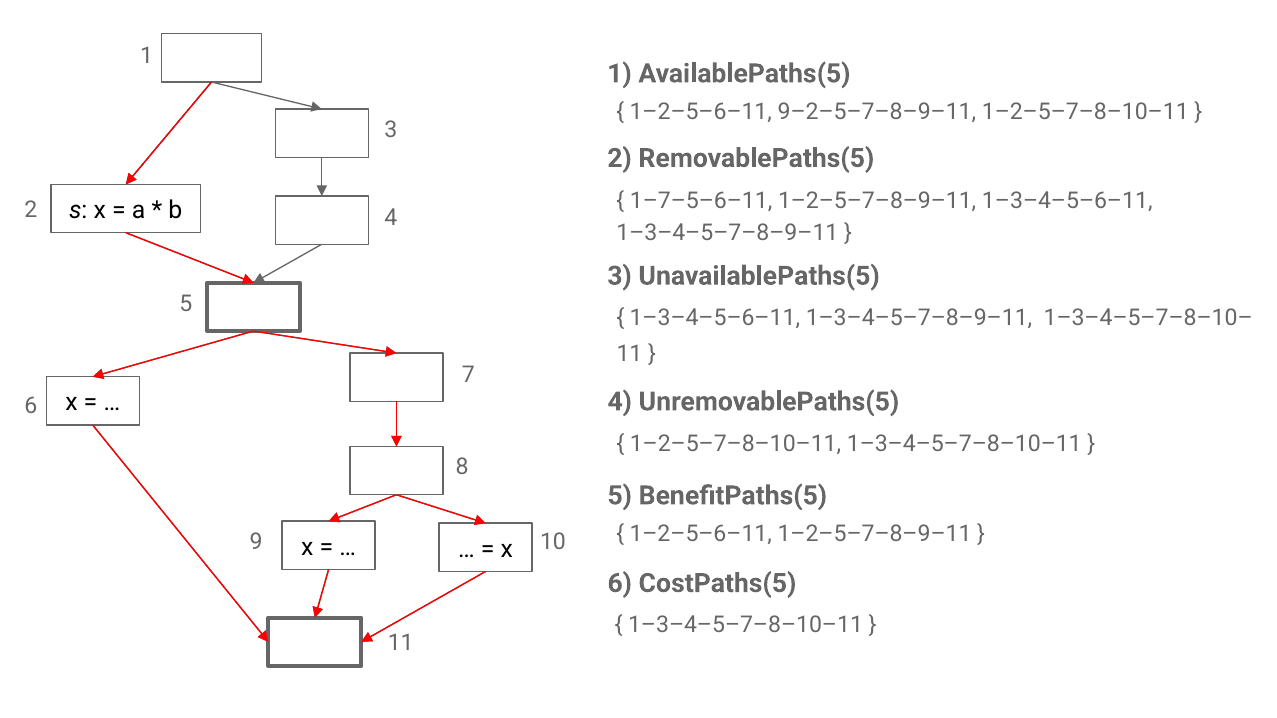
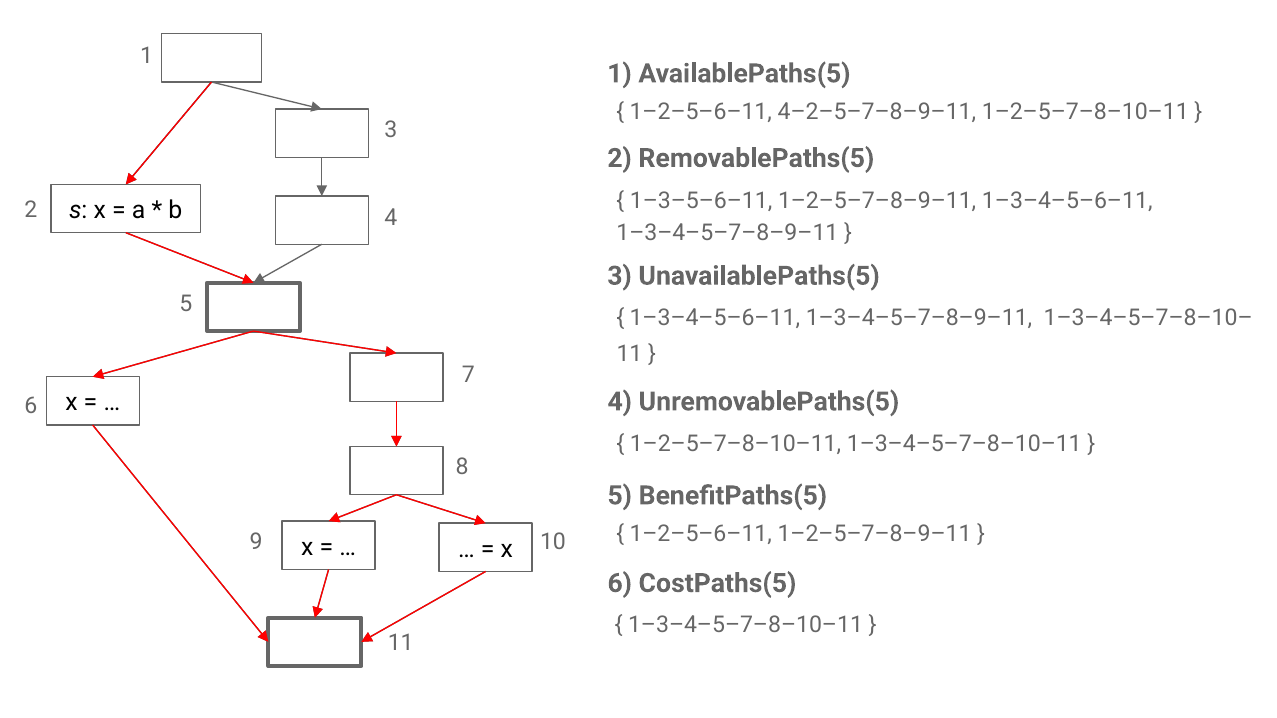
9–2–5–7–8–9–11: 9–2–5–7–8–9–11 -> 4–2–5–7–8–9–11 (877, 112)
1–7–5–6–11: 1–7–5–6–11 -> 1–3–5–6–11 (701, 201)
